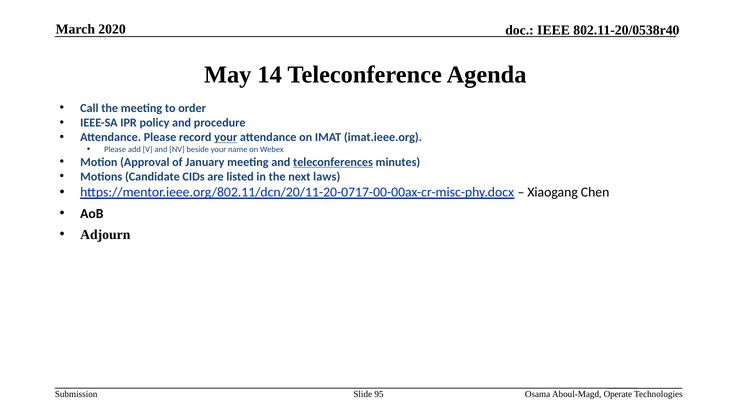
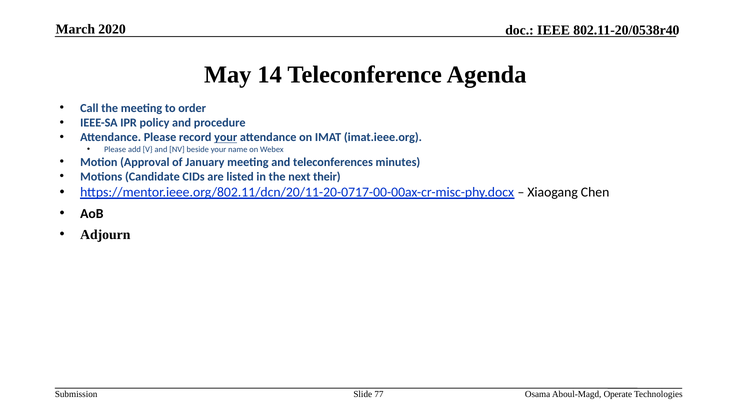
teleconferences underline: present -> none (333, 162)
laws: laws -> their (327, 177)
95: 95 -> 77 (379, 394)
